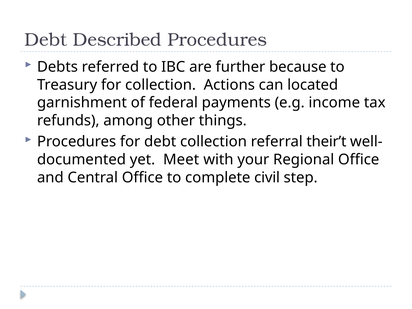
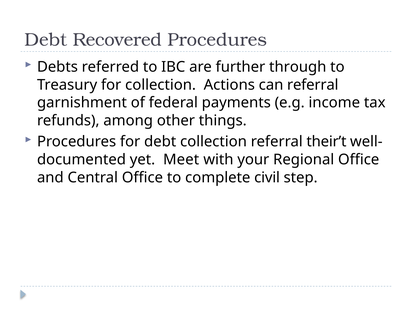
Described: Described -> Recovered (117, 40)
because: because -> through (298, 67)
can located: located -> referral (313, 85)
